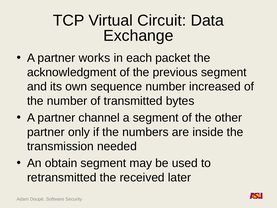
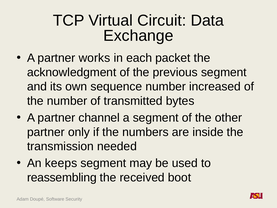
obtain: obtain -> keeps (61, 163)
retransmitted: retransmitted -> reassembling (62, 177)
later: later -> boot (180, 177)
